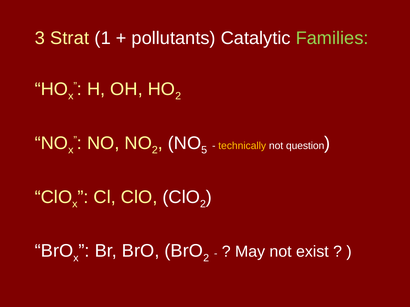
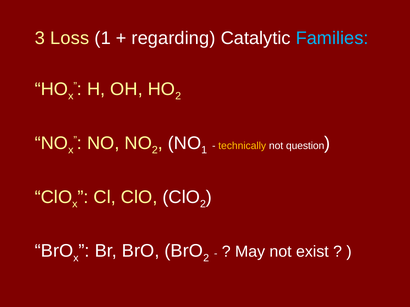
Strat: Strat -> Loss (70, 38)
pollutants: pollutants -> regarding (174, 38)
Families colour: light green -> light blue (332, 38)
NO 5: 5 -> 1 (204, 150)
